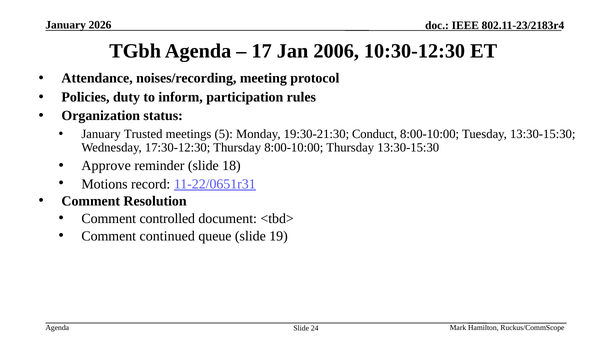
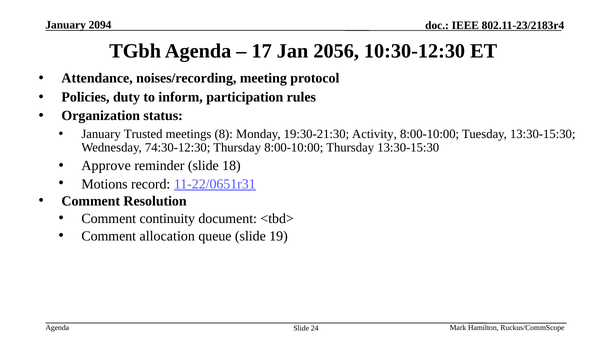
2026: 2026 -> 2094 (100, 25)
2006: 2006 -> 2056 (336, 51)
5: 5 -> 8 (224, 134)
Conduct: Conduct -> Activity (374, 134)
17:30-12:30: 17:30-12:30 -> 74:30-12:30 (178, 147)
controlled: controlled -> continuity (167, 218)
continued: continued -> allocation (167, 236)
